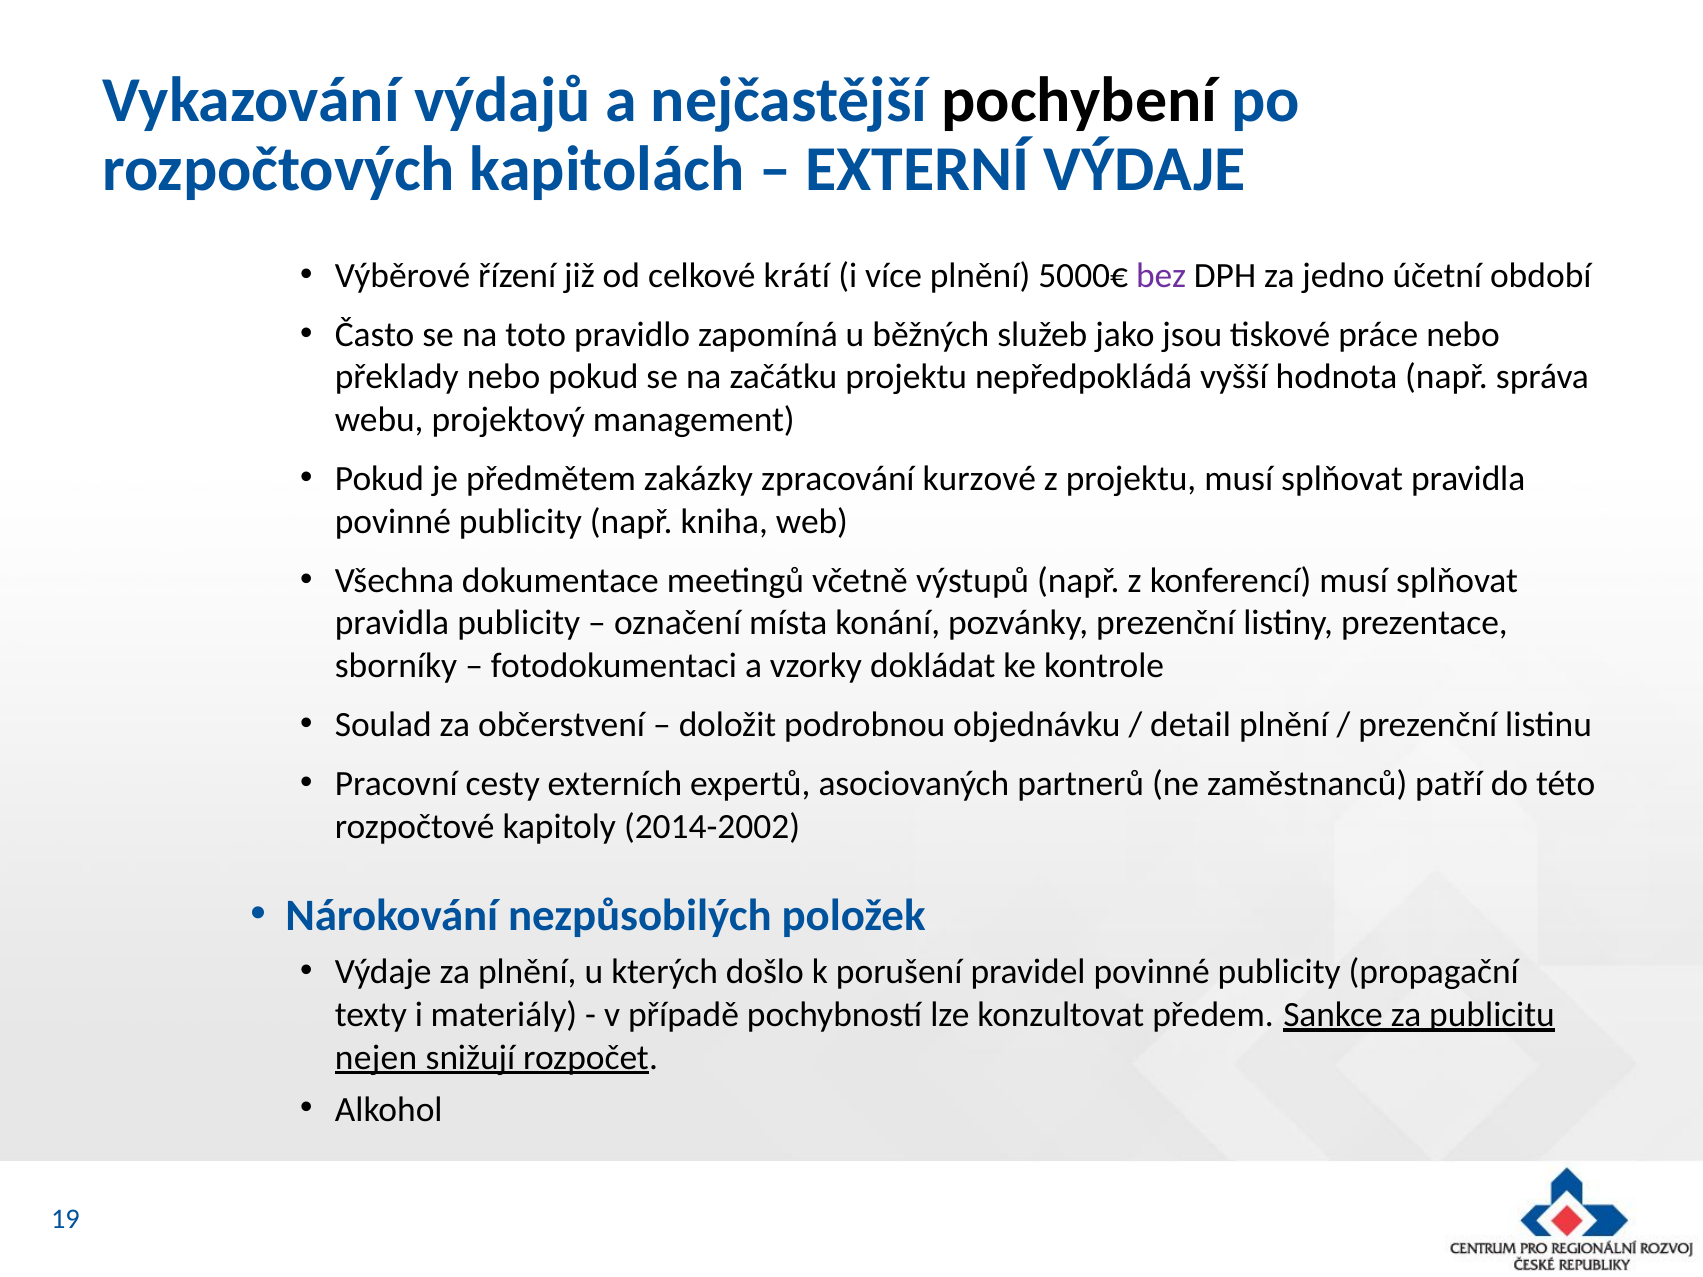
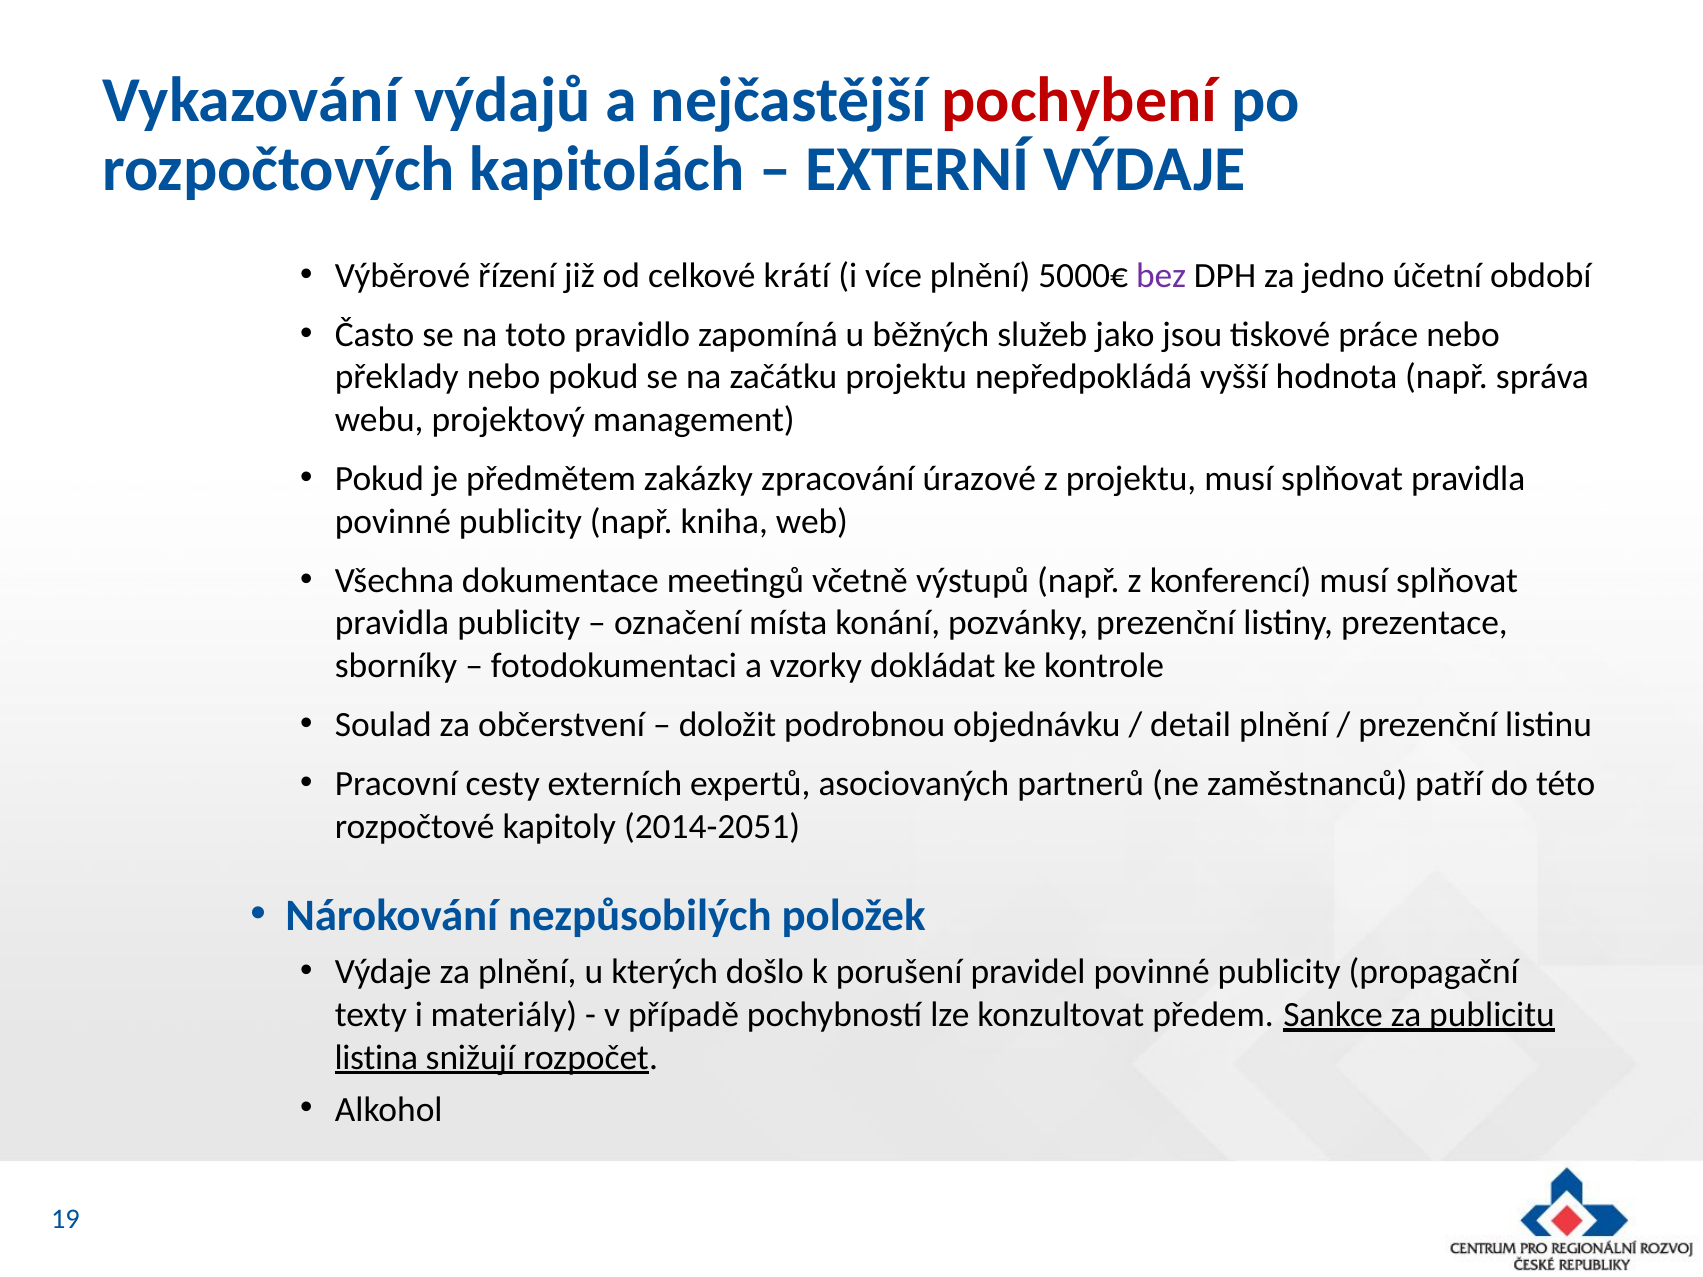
pochybení colour: black -> red (1079, 100)
kurzové: kurzové -> úrazové (979, 479)
2014-2002: 2014-2002 -> 2014-2051 (712, 827)
nejen: nejen -> listina (376, 1058)
